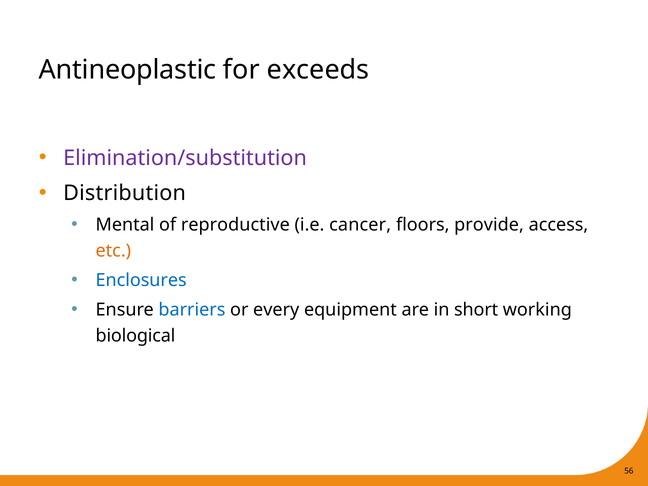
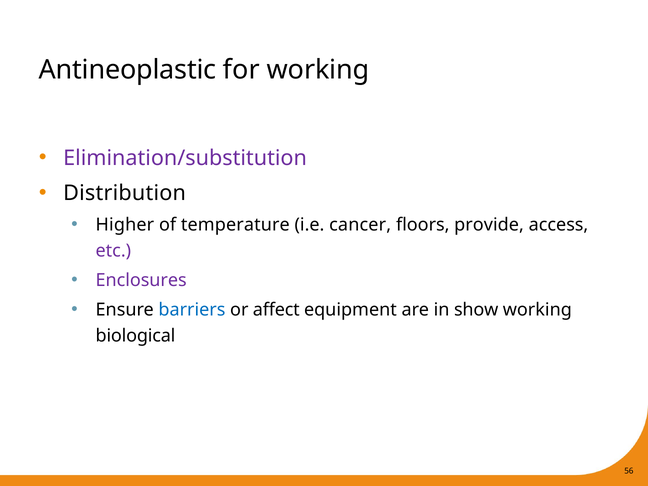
for exceeds: exceeds -> working (318, 70)
Mental: Mental -> Higher (125, 225)
reproductive: reproductive -> temperature (235, 225)
etc colour: orange -> purple (113, 251)
Enclosures colour: blue -> purple (141, 280)
every: every -> affect (276, 310)
short: short -> show (476, 310)
